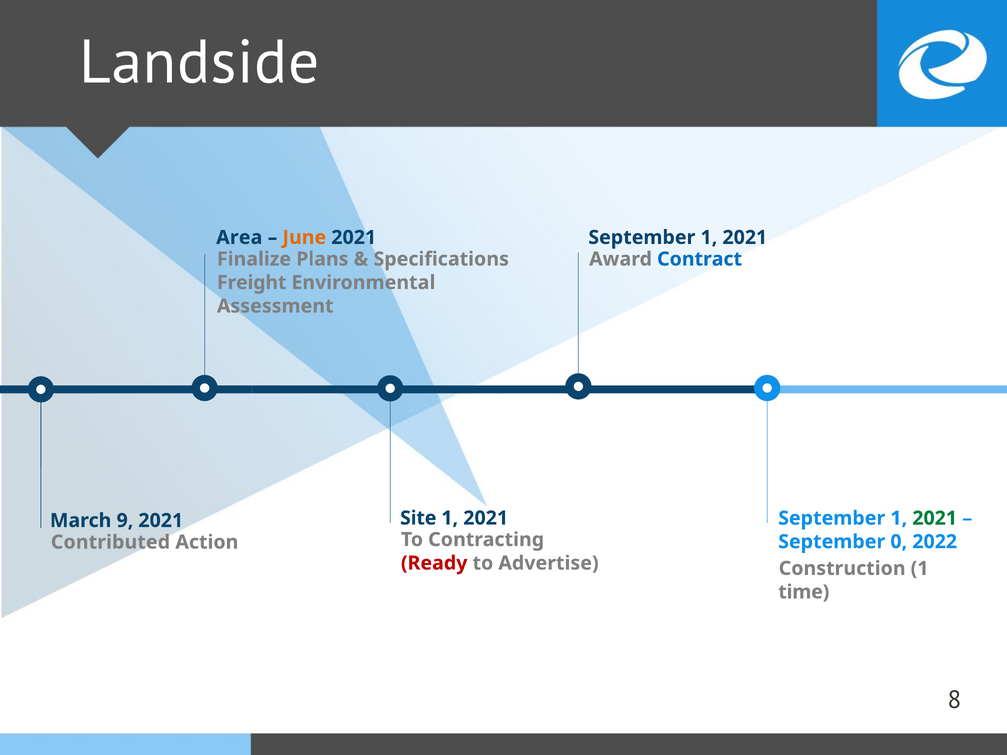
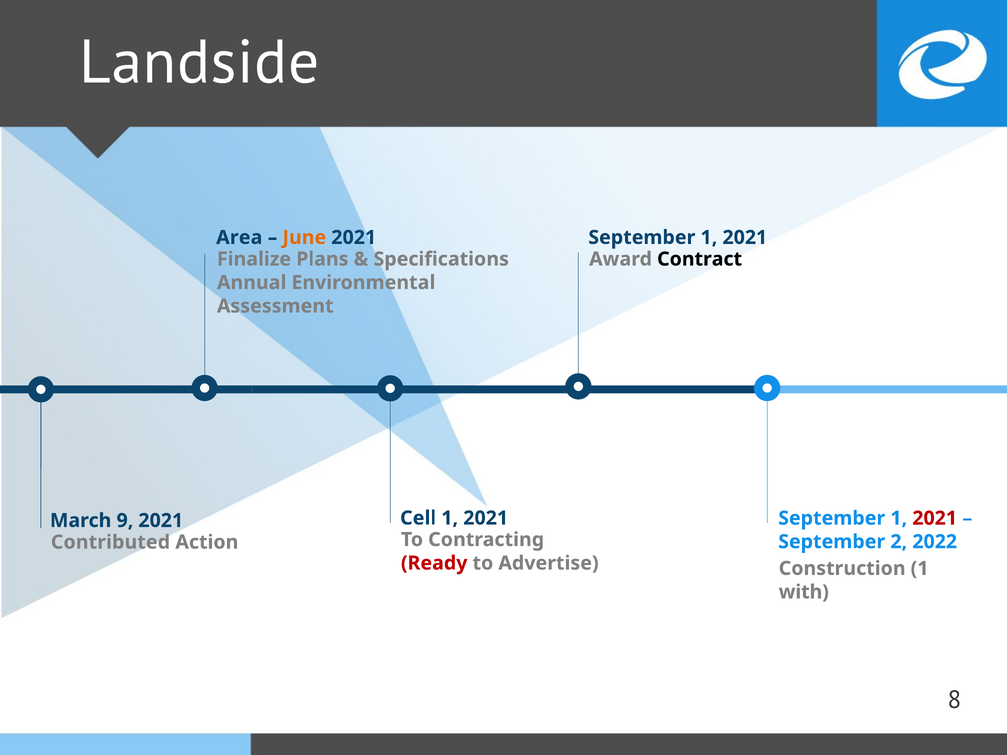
Contract colour: blue -> black (700, 259)
Freight: Freight -> Annual (252, 283)
Site: Site -> Cell (418, 518)
2021 colour: green -> red (935, 518)
0: 0 -> 2 (899, 542)
time: time -> with (804, 592)
